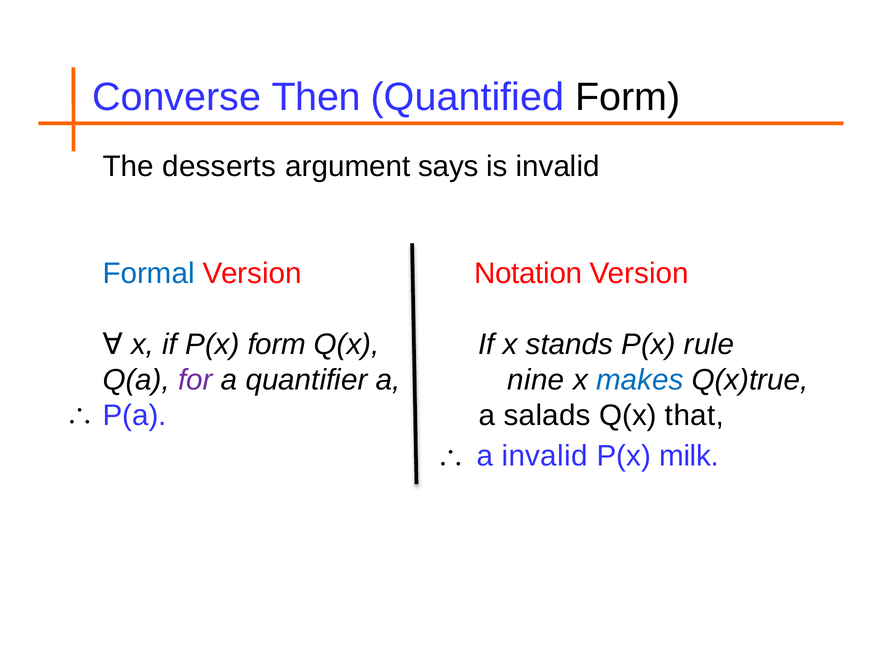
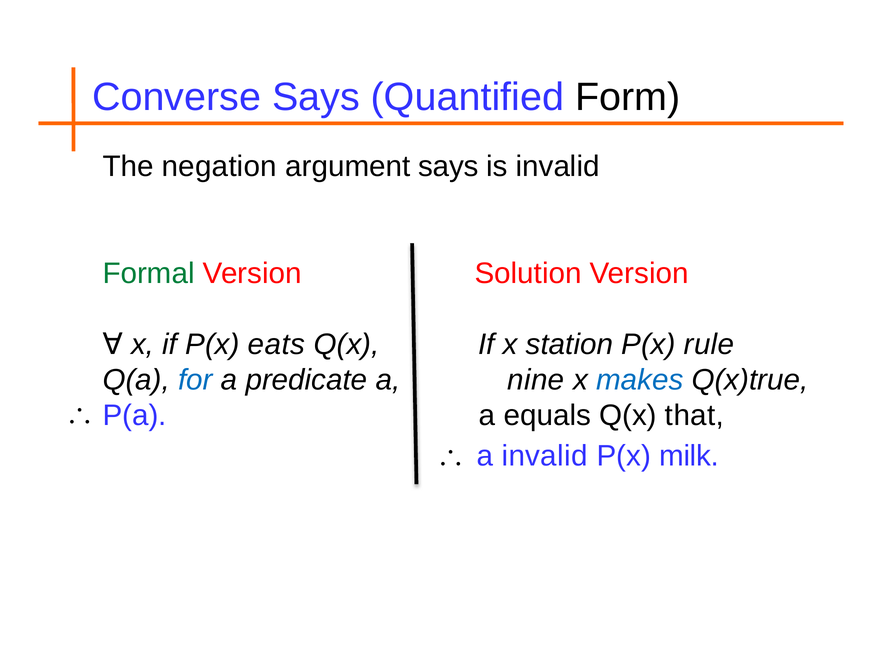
Converse Then: Then -> Says (316, 97)
desserts: desserts -> negation (219, 166)
Formal colour: blue -> green (149, 273)
Notation: Notation -> Solution (528, 273)
P(x form: form -> eats (276, 344)
stands: stands -> station (569, 344)
for colour: purple -> blue (195, 380)
quantifier: quantifier -> predicate (306, 380)
salads: salads -> equals (547, 415)
